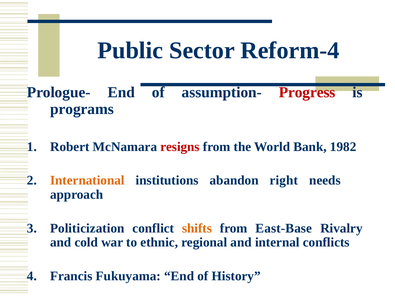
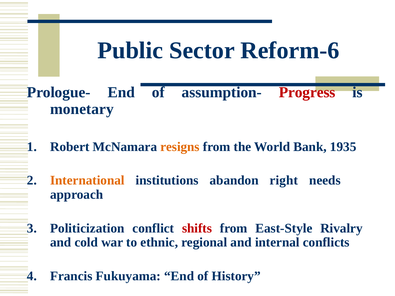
Reform-4: Reform-4 -> Reform-6 (290, 50)
programs: programs -> monetary (82, 109)
resigns colour: red -> orange (180, 147)
1982: 1982 -> 1935 (343, 147)
shifts colour: orange -> red (197, 228)
East-Base: East-Base -> East-Style (284, 228)
